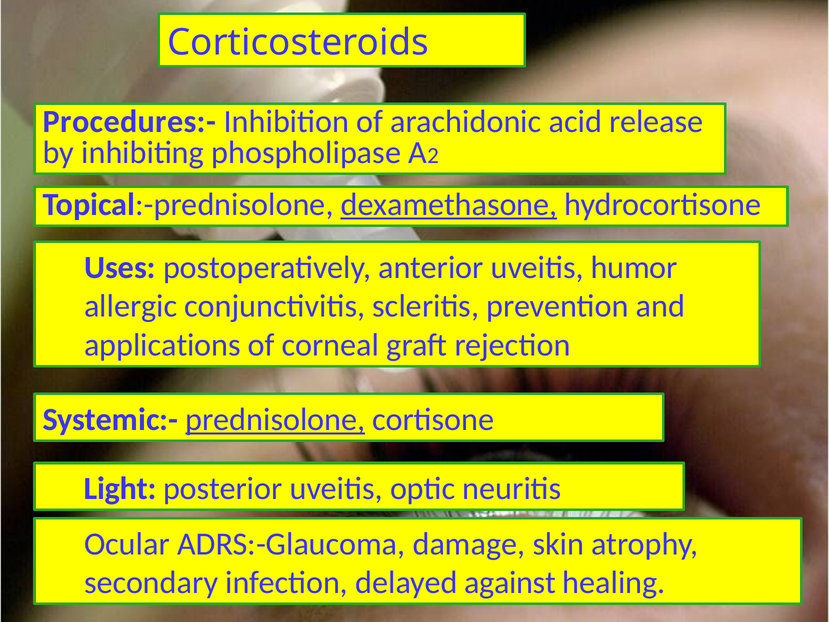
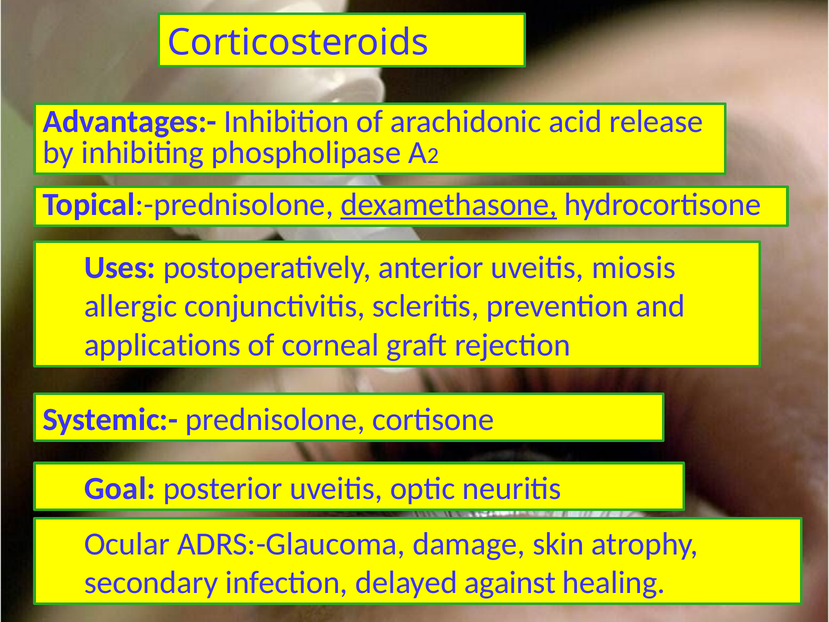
Procedures:-: Procedures:- -> Advantages:- (130, 122)
humor: humor -> miosis (634, 267)
prednisolone underline: present -> none (275, 419)
Light: Light -> Goal (120, 489)
